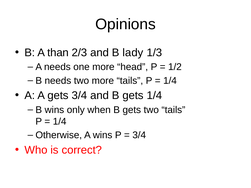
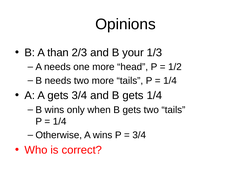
lady: lady -> your (133, 53)
